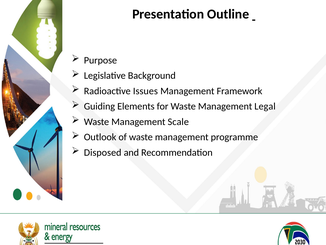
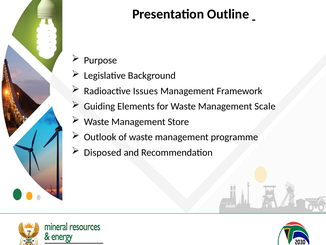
Legal: Legal -> Scale (265, 106)
Scale: Scale -> Store (178, 122)
